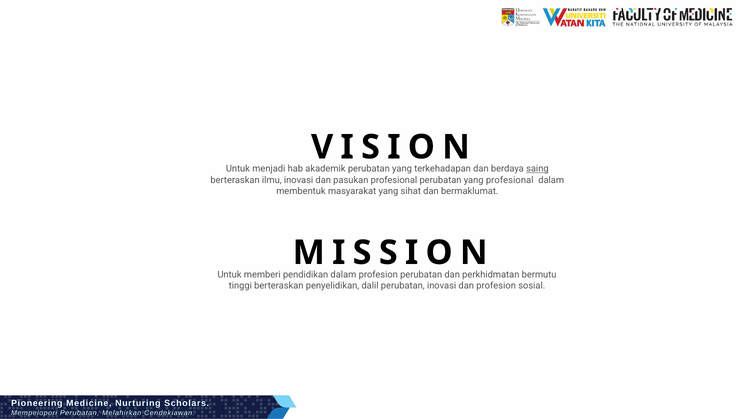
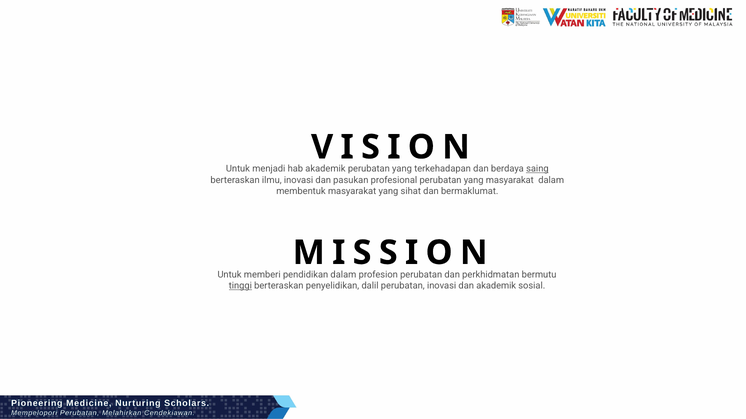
yang profesional: profesional -> masyarakat (510, 180)
tinggi underline: none -> present (240, 286)
dan profesion: profesion -> akademik (496, 286)
